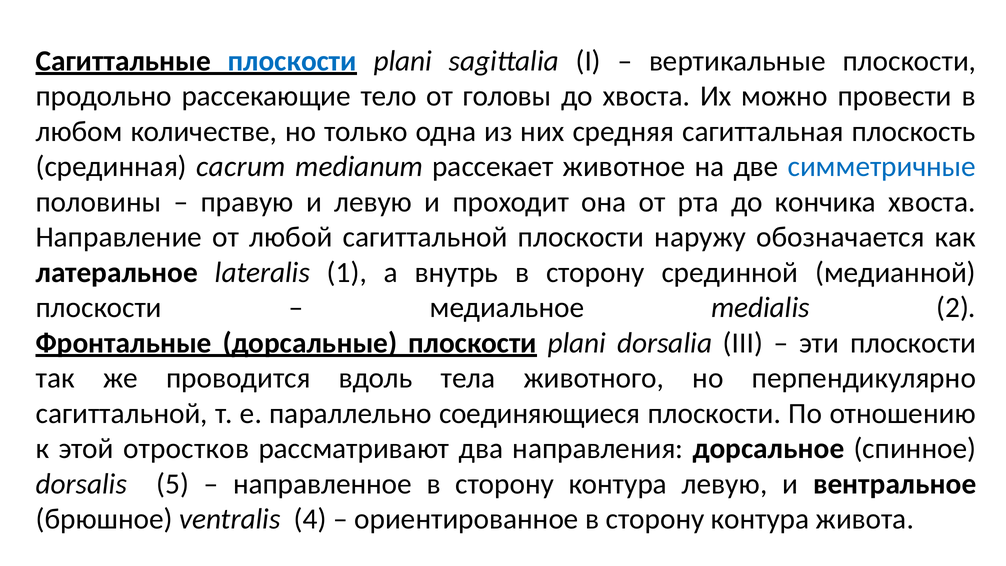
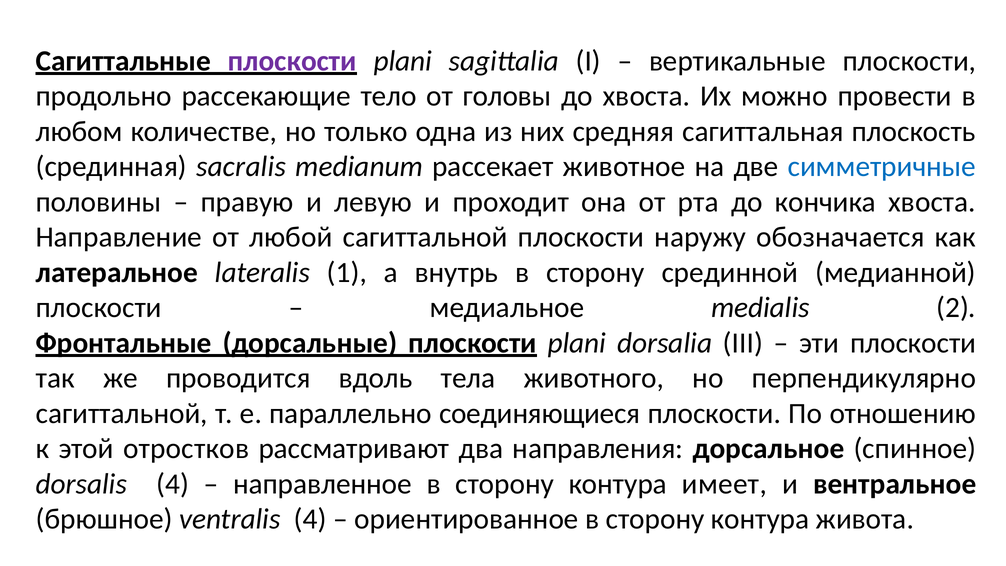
плоскости colour: blue -> purple (292, 61)
cacrum: cacrum -> sacralis (241, 167)
dorsalis 5: 5 -> 4 (173, 484)
контура левую: левую -> имеет (724, 484)
